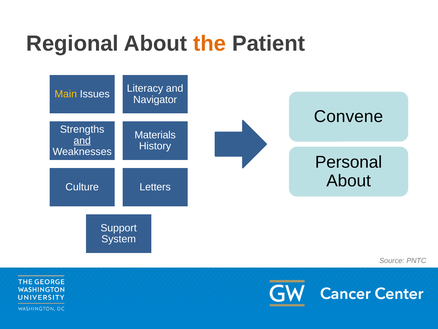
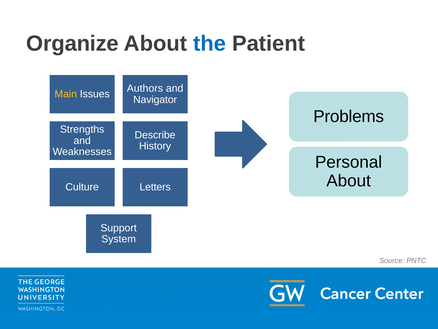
Regional: Regional -> Organize (73, 44)
the colour: orange -> blue (210, 44)
Literacy: Literacy -> Authors (145, 88)
Convene: Convene -> Problems (349, 116)
Materials: Materials -> Describe (155, 135)
and underline: present -> none (82, 140)
